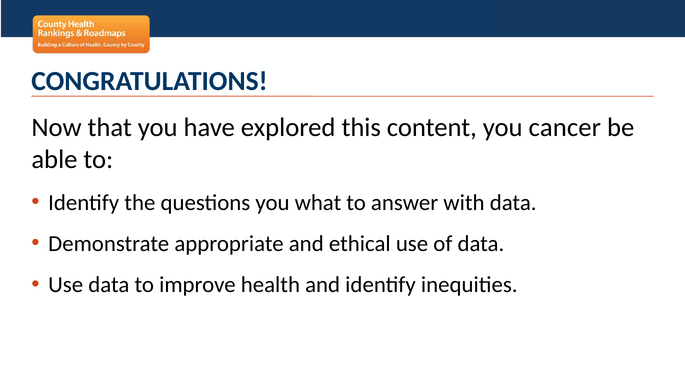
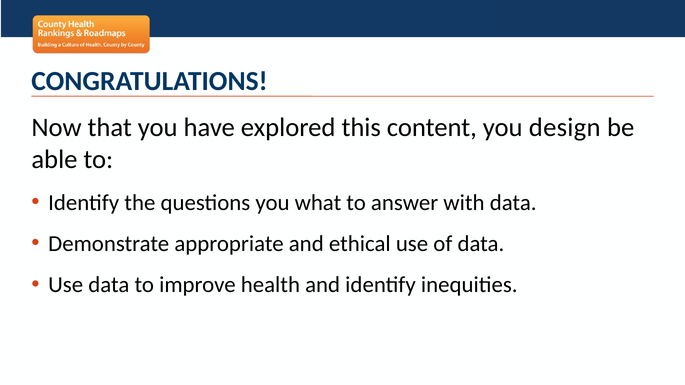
cancer: cancer -> design (565, 128)
